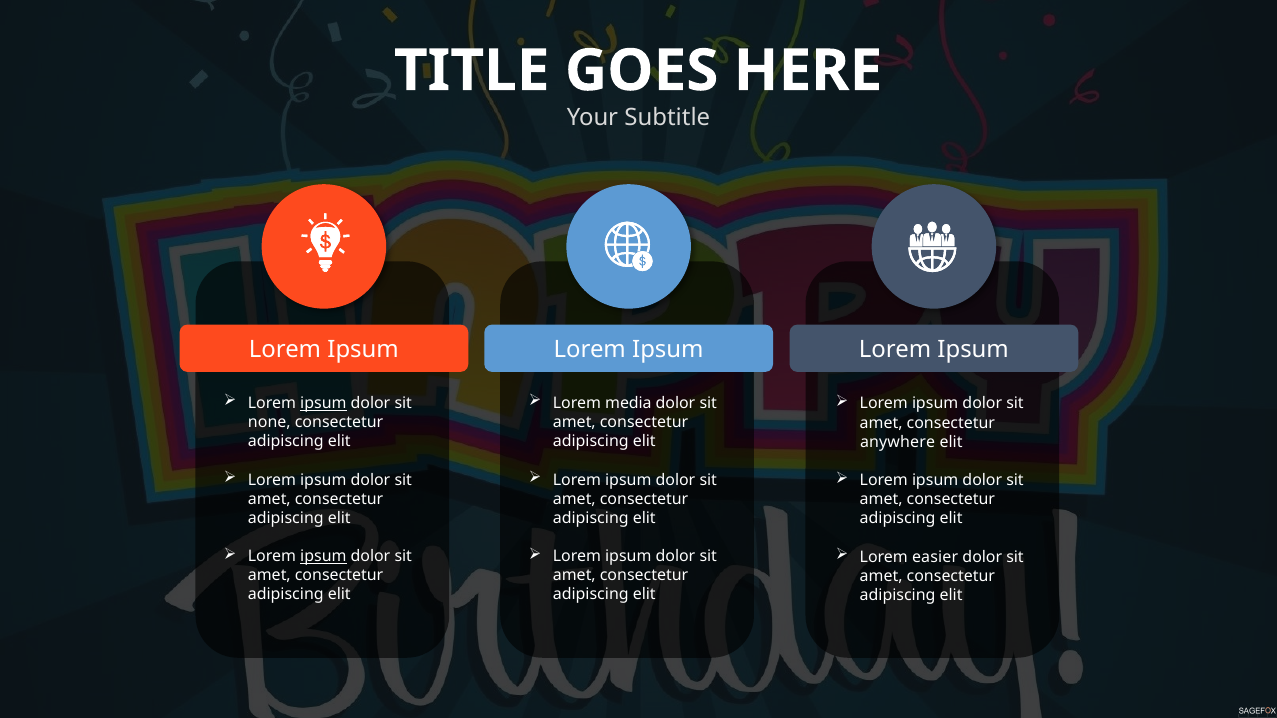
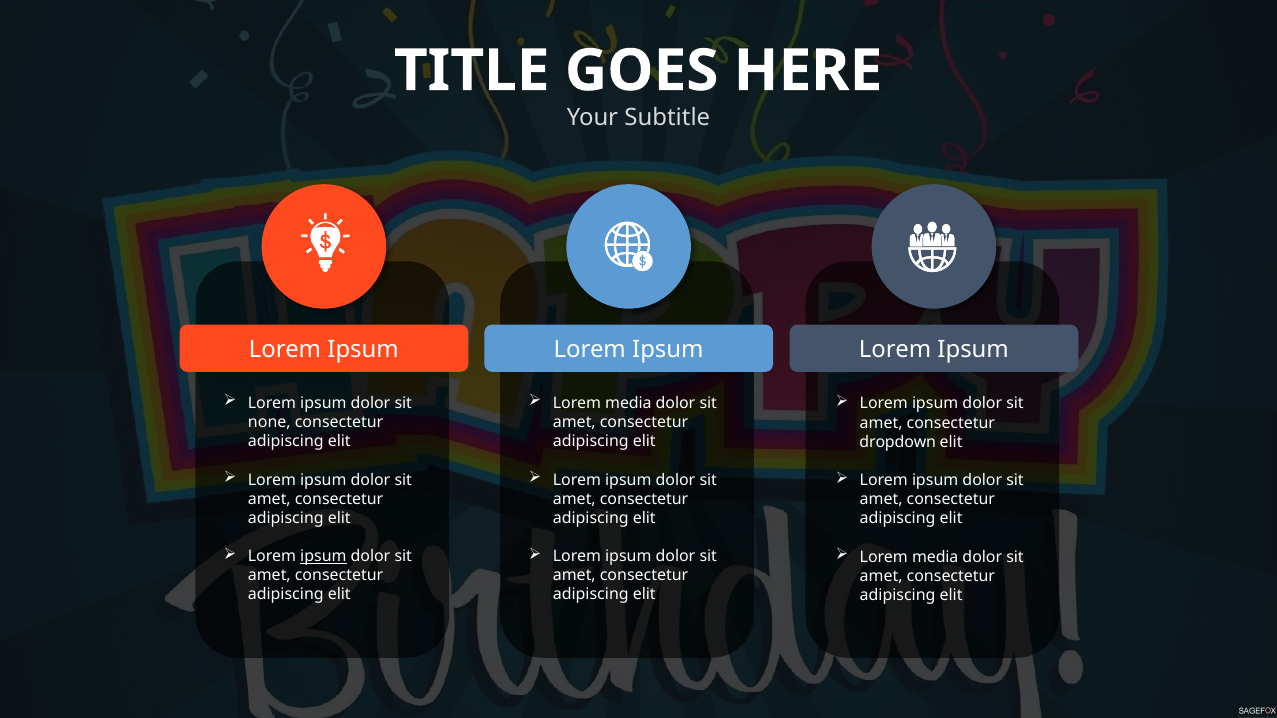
ipsum underline: present -> none (323, 403)
anywhere: anywhere -> dropdown (898, 442)
easier: easier -> media (935, 557)
